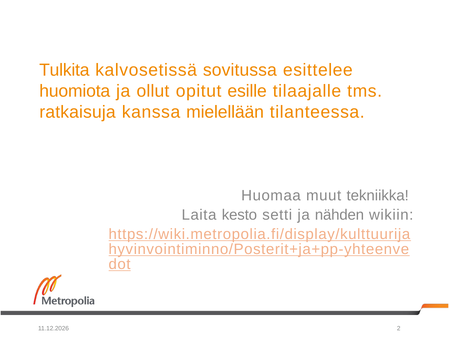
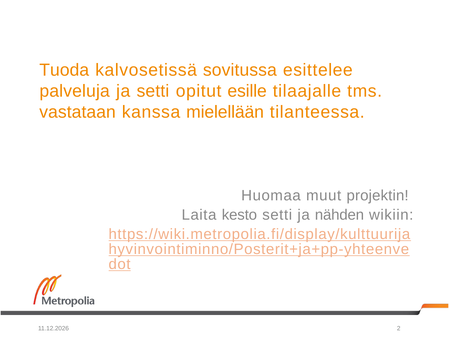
Tulkita: Tulkita -> Tuoda (64, 70)
huomiota: huomiota -> palveluja (75, 91)
ja ollut: ollut -> setti (153, 91)
ratkaisuja: ratkaisuja -> vastataan (78, 112)
tekniikka: tekniikka -> projektin (378, 196)
